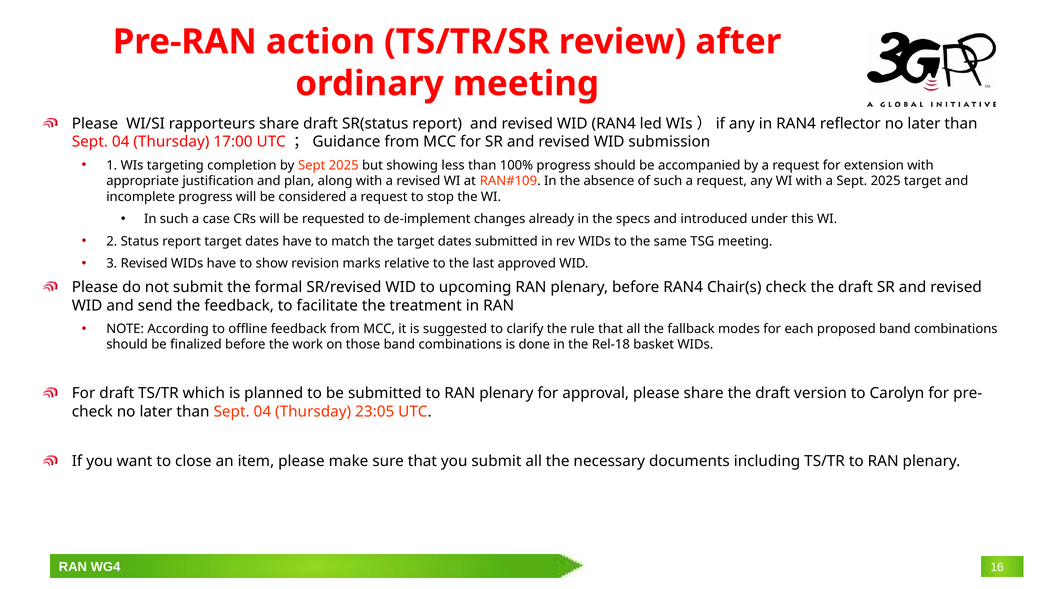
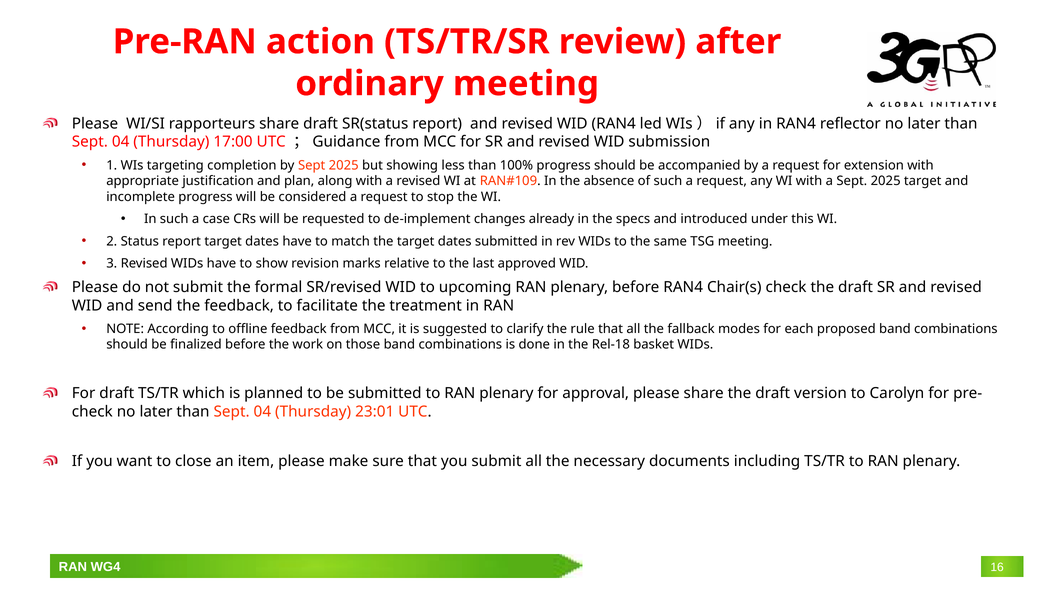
23:05: 23:05 -> 23:01 (375, 412)
